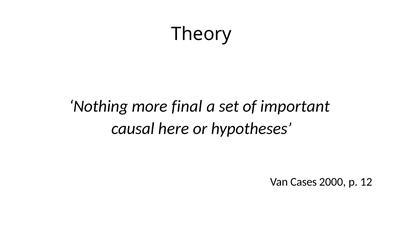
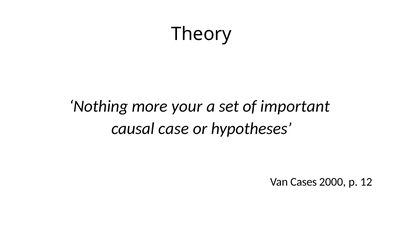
final: final -> your (187, 106)
here: here -> case (174, 128)
